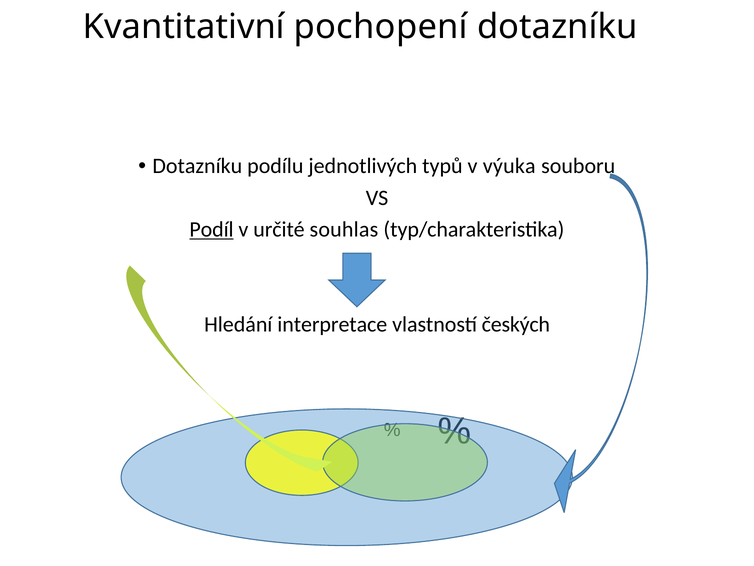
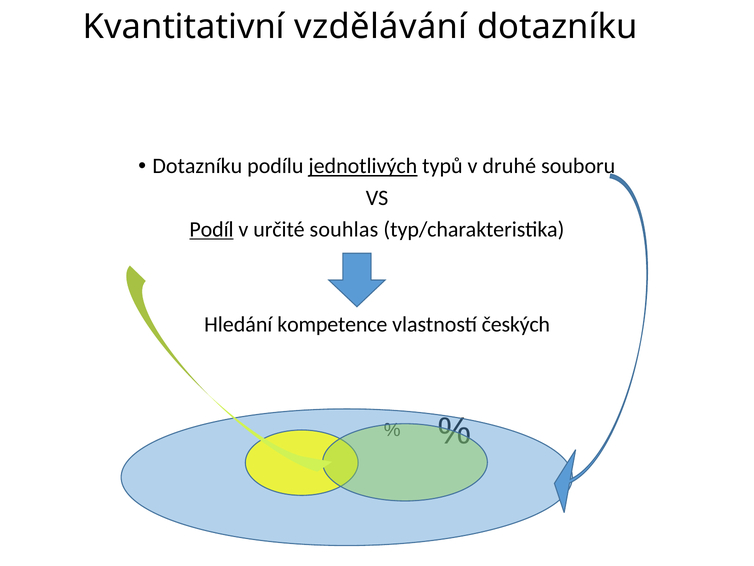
pochopení: pochopení -> vzdělávání (381, 27)
jednotlivých underline: none -> present (363, 166)
výuka: výuka -> druhé (509, 166)
interpretace: interpretace -> kompetence (332, 324)
